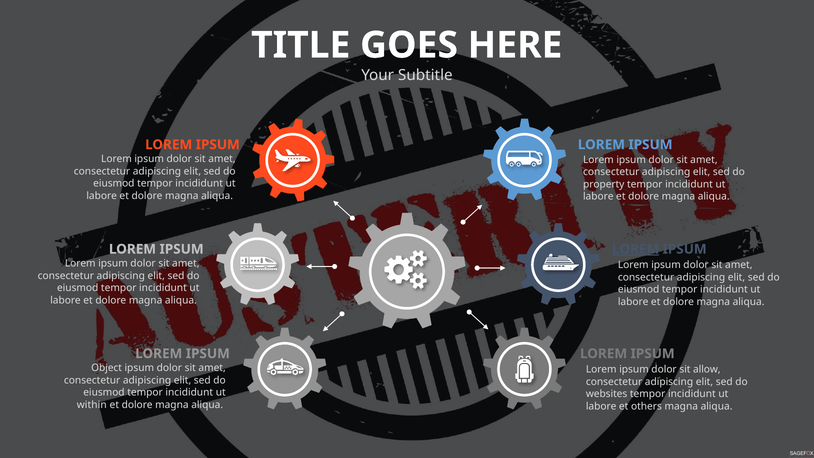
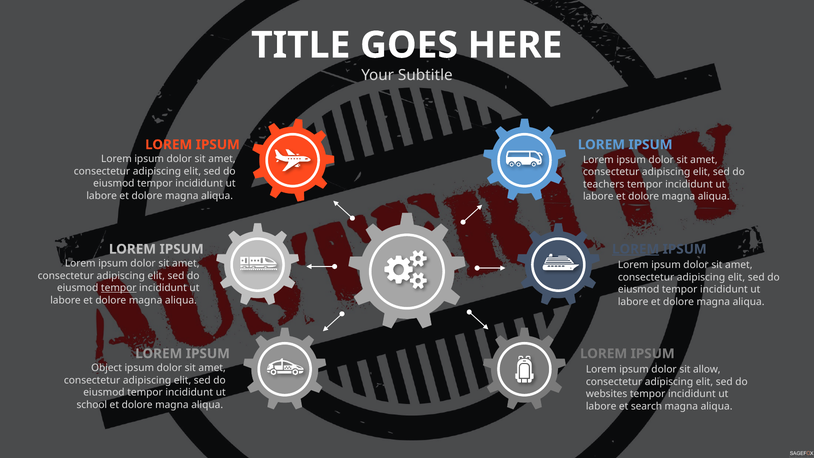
property: property -> teachers (604, 184)
tempor underline: none -> present (119, 288)
within: within -> school (92, 405)
others: others -> search (647, 406)
